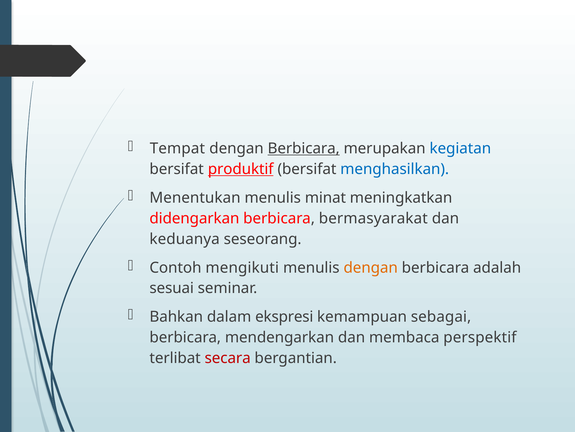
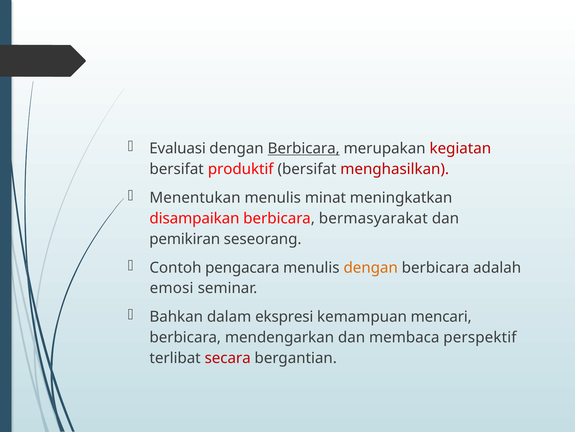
Tempat: Tempat -> Evaluasi (178, 148)
kegiatan colour: blue -> red (460, 148)
produktif underline: present -> none (241, 169)
menghasilkan colour: blue -> red (395, 169)
didengarkan: didengarkan -> disampaikan (194, 218)
keduanya: keduanya -> pemikiran (185, 239)
mengikuti: mengikuti -> pengacara (242, 267)
sesuai: sesuai -> emosi (172, 288)
sebagai: sebagai -> mencari (441, 316)
